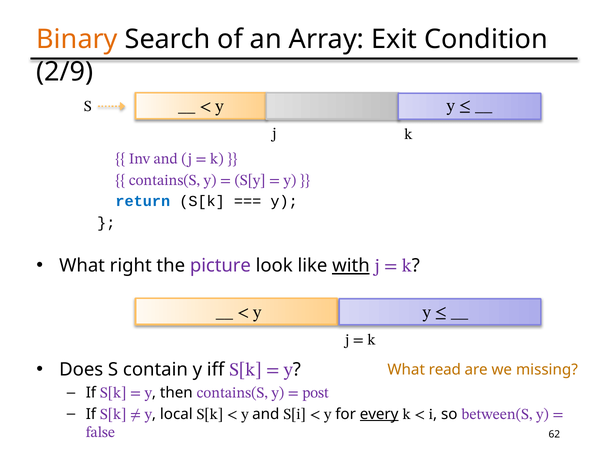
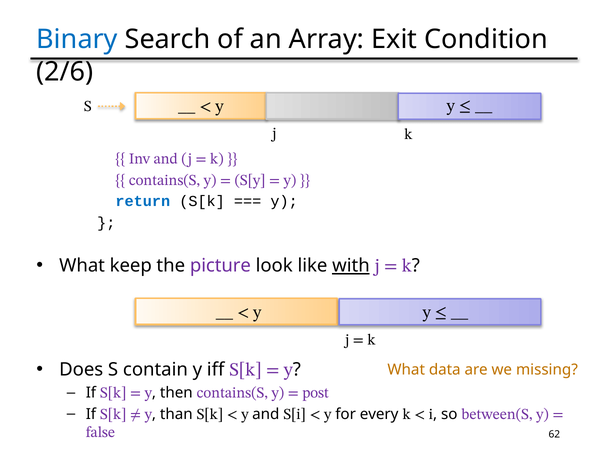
Binary colour: orange -> blue (77, 39)
2/9: 2/9 -> 2/6 (65, 72)
right: right -> keep (131, 266)
read: read -> data (445, 370)
local: local -> than (176, 414)
every underline: present -> none (379, 414)
